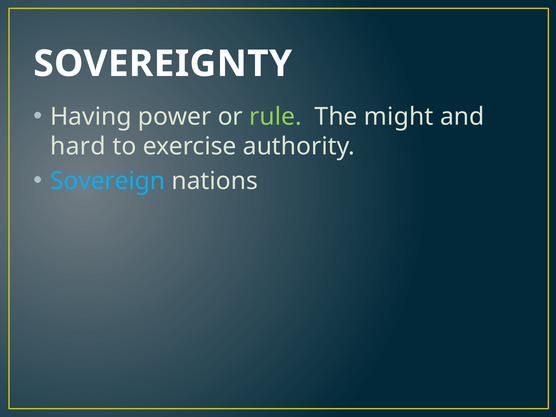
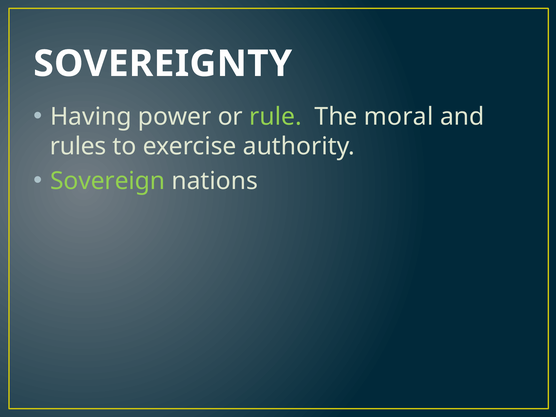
might: might -> moral (399, 117)
hard: hard -> rules (78, 146)
Sovereign colour: light blue -> light green (108, 181)
